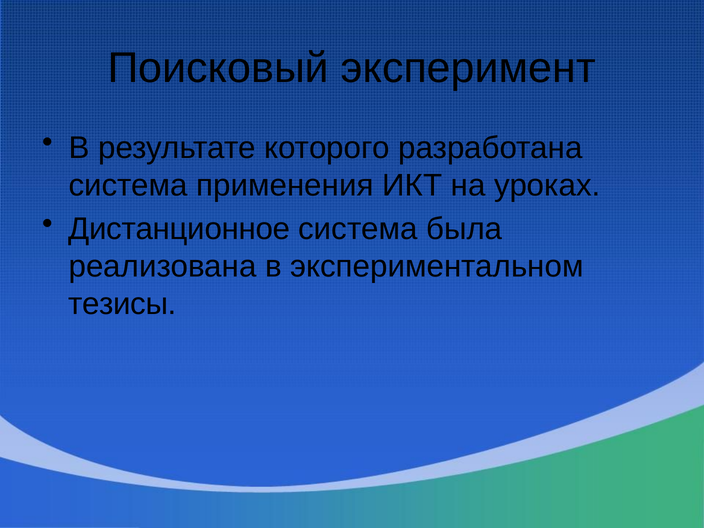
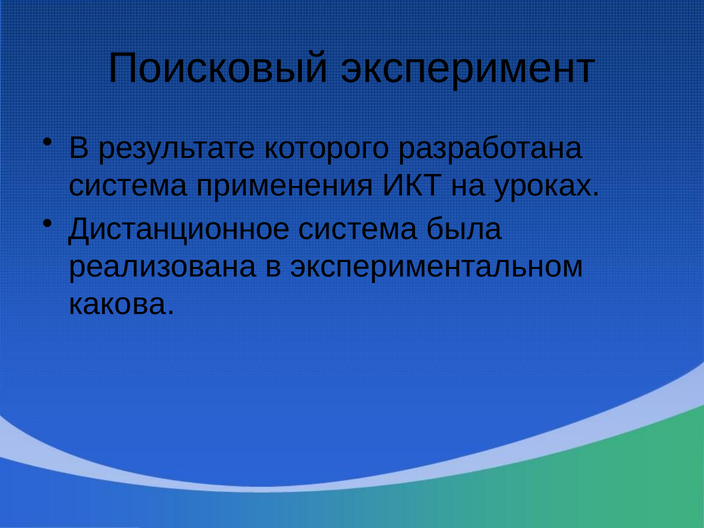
тезисы: тезисы -> какова (122, 304)
